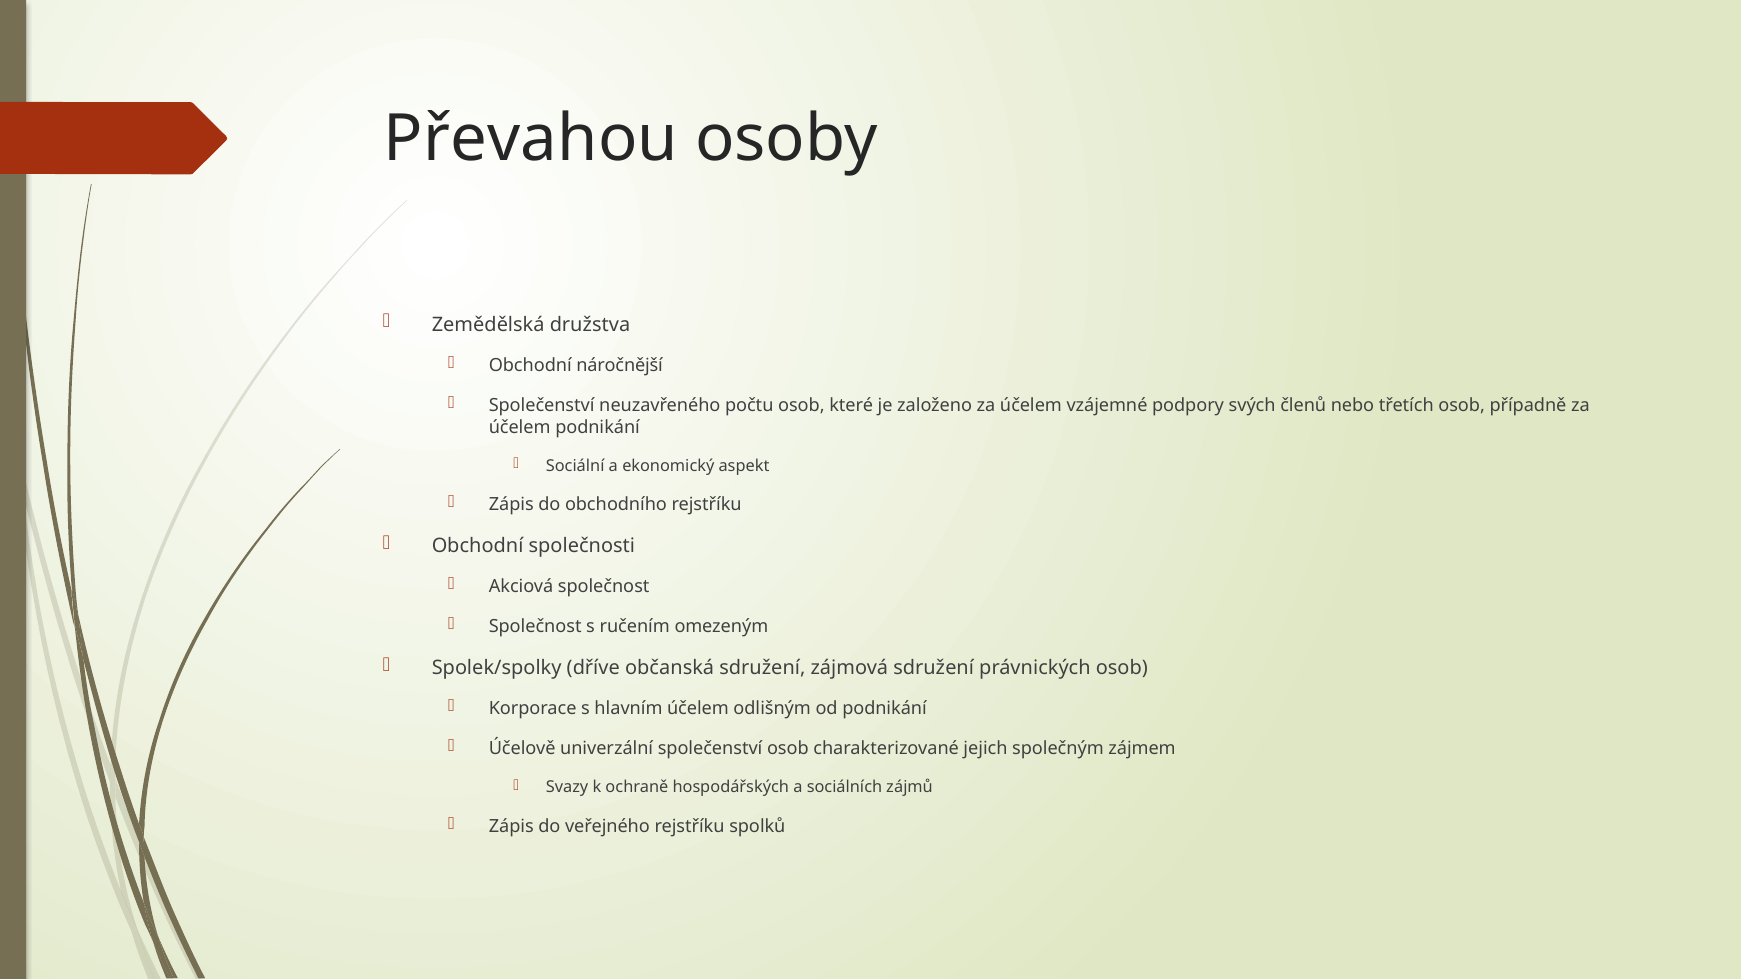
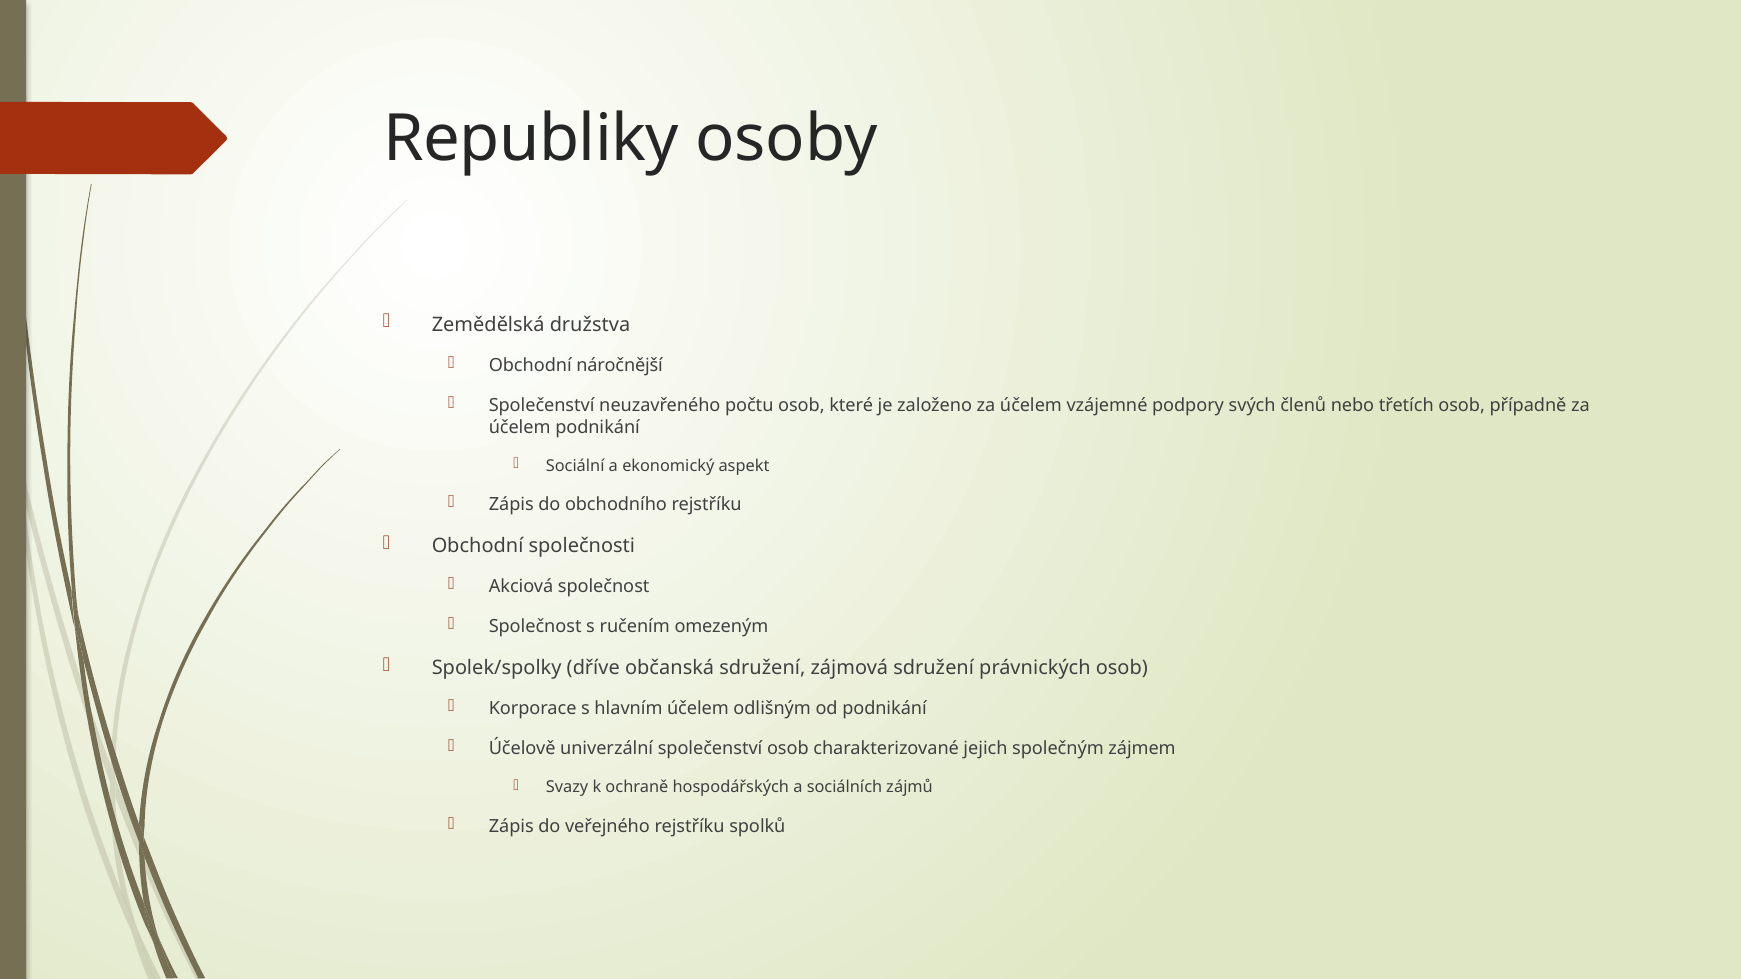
Převahou: Převahou -> Republiky (531, 139)
